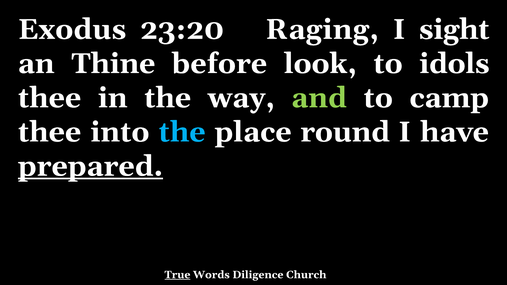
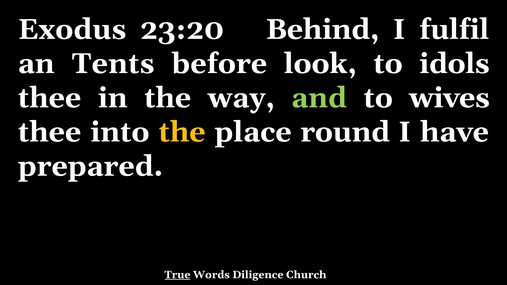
Raging: Raging -> Behind (322, 29)
sight: sight -> fulfil (454, 29)
Thine: Thine -> Tents (113, 64)
camp: camp -> wives (449, 98)
the colour: light blue -> yellow (182, 132)
prepared underline: present -> none (90, 166)
